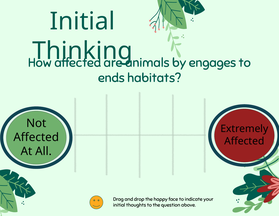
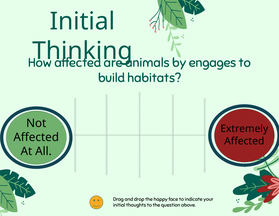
ends: ends -> build (111, 78)
